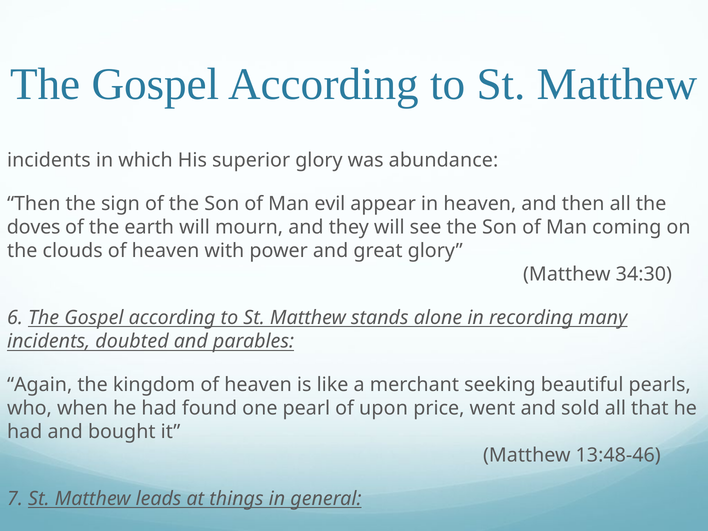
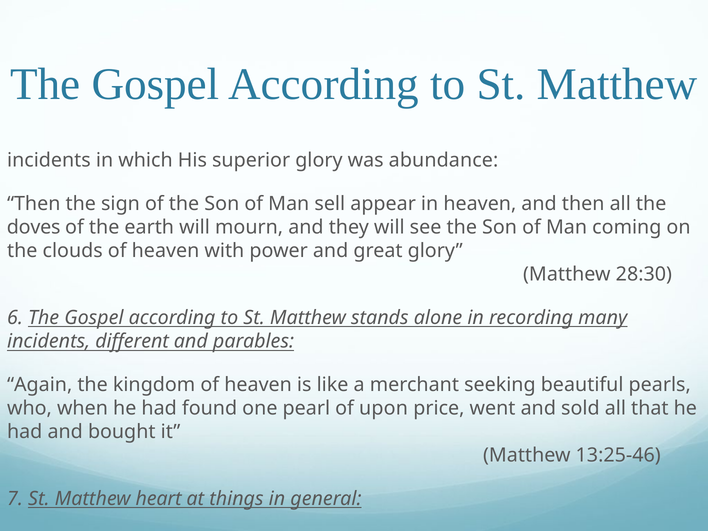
evil: evil -> sell (330, 204)
34:30: 34:30 -> 28:30 (644, 274)
doubted: doubted -> different (132, 341)
13:48-46: 13:48-46 -> 13:25-46 (618, 455)
leads: leads -> heart (159, 499)
